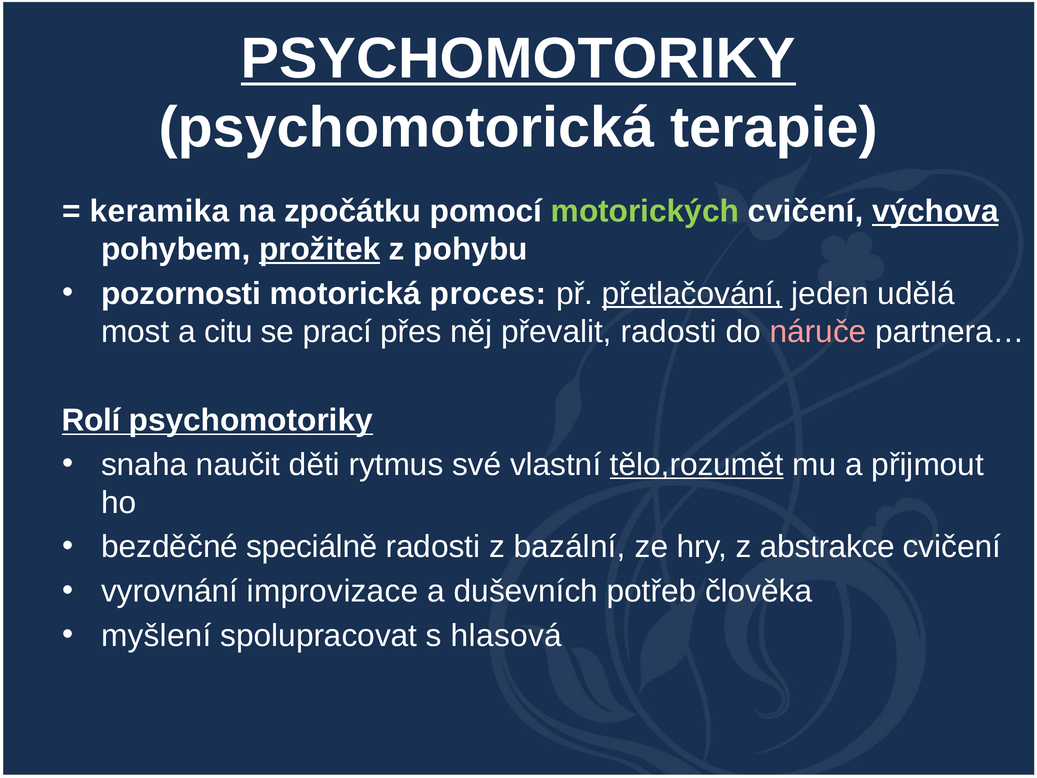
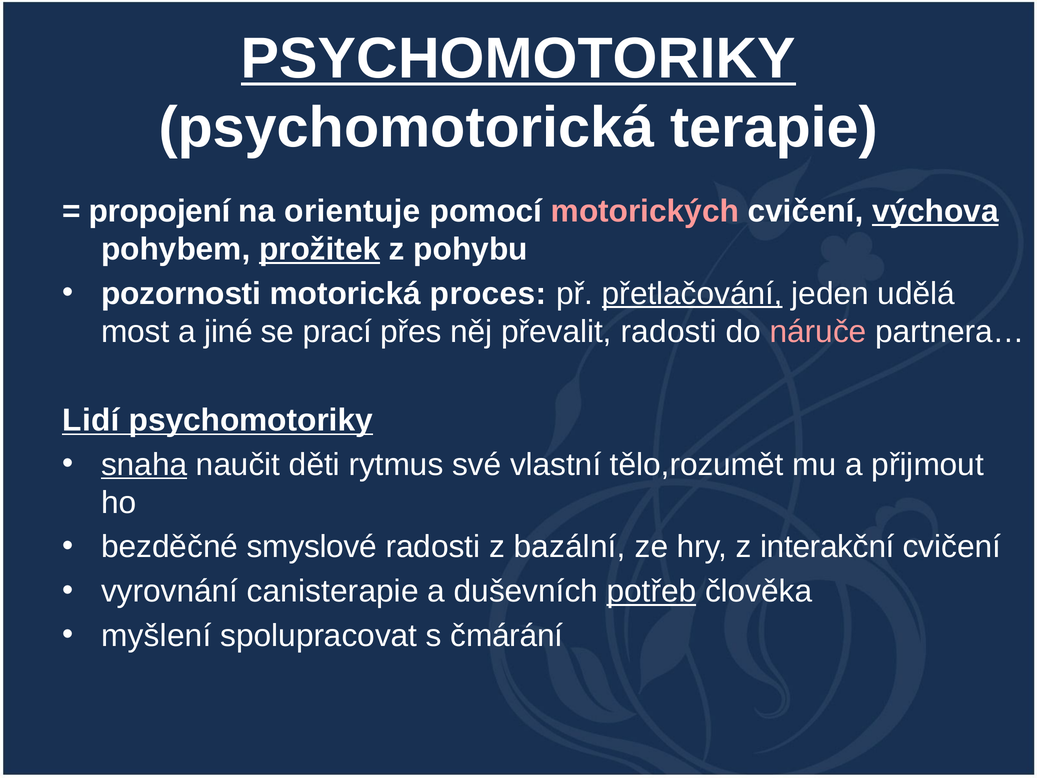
keramika: keramika -> propojení (160, 211)
zpočátku: zpočátku -> orientuje (352, 211)
motorických colour: light green -> pink (645, 211)
citu: citu -> jiné (229, 331)
Rolí: Rolí -> Lidí (91, 420)
snaha underline: none -> present (144, 464)
tělo,rozumět underline: present -> none (697, 464)
speciálně: speciálně -> smyslové (312, 547)
abstrakce: abstrakce -> interakční (827, 547)
improvizace: improvizace -> canisterapie (333, 591)
potřeb underline: none -> present (651, 591)
hlasová: hlasová -> čmárání (507, 636)
